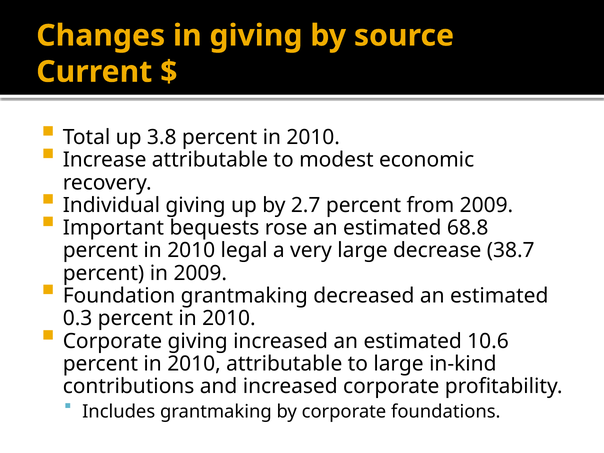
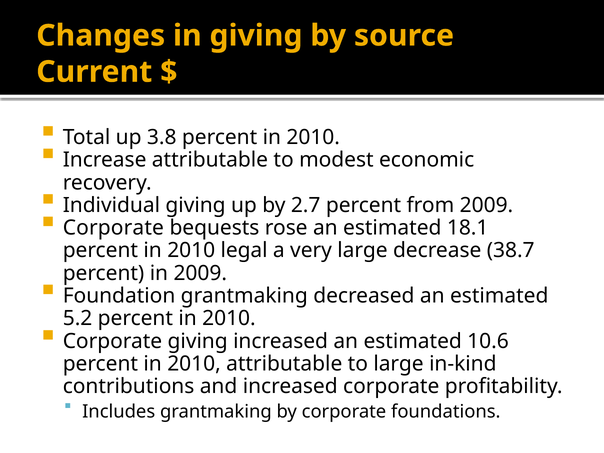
Important: Important -> Corporate (113, 228)
68.8: 68.8 -> 18.1 (468, 228)
0.3: 0.3 -> 5.2 (78, 318)
